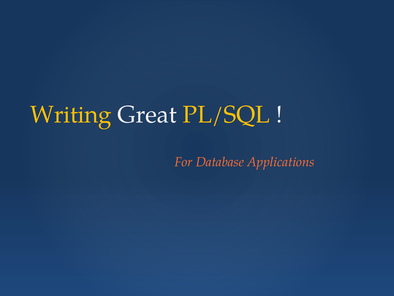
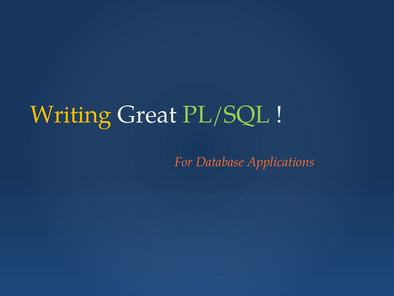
PL/SQL colour: yellow -> light green (226, 114)
